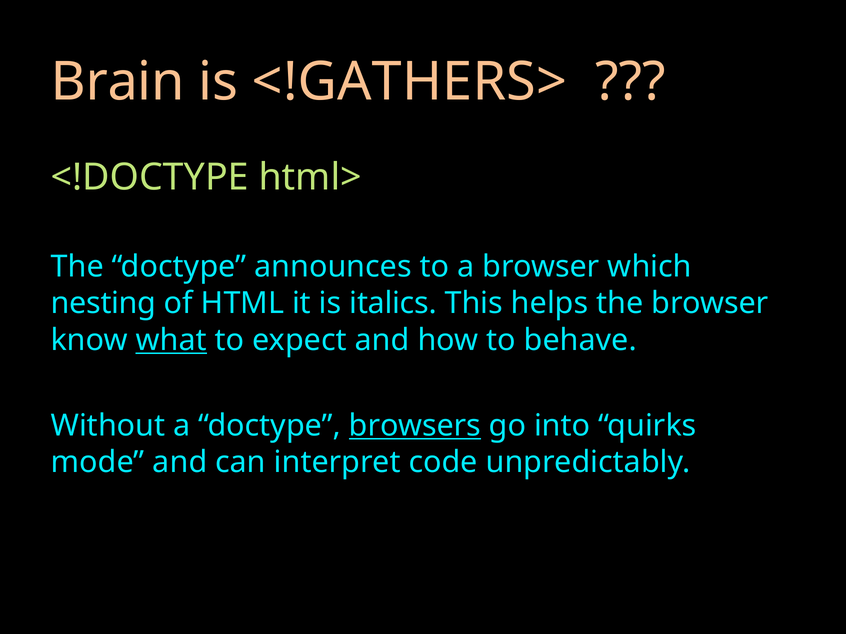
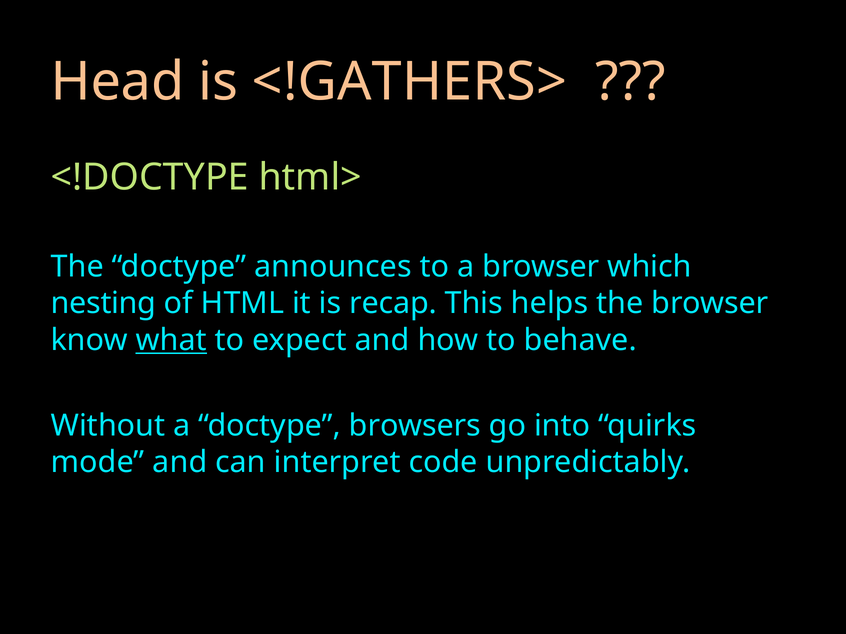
Brain: Brain -> Head (118, 82)
italics: italics -> recap (393, 304)
browsers underline: present -> none (415, 426)
